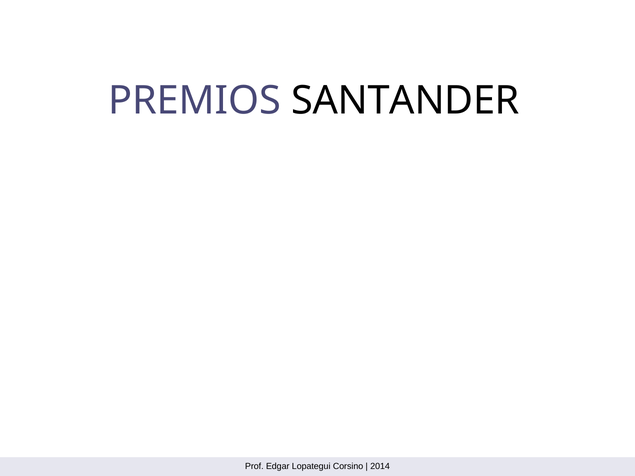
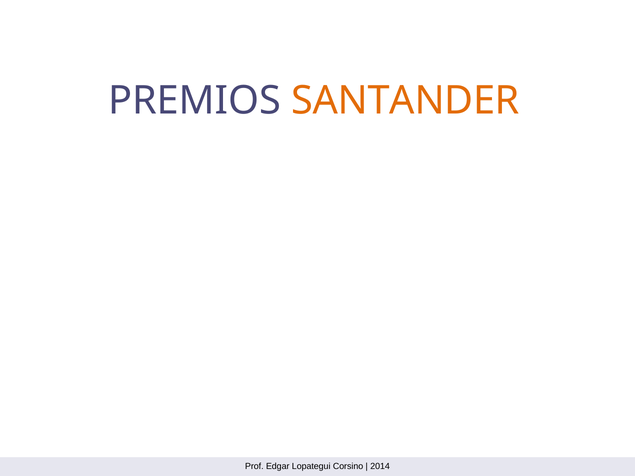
SANTANDER colour: black -> orange (405, 101)
